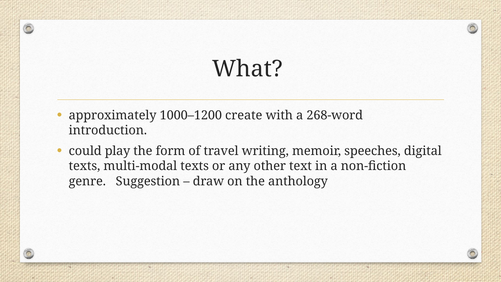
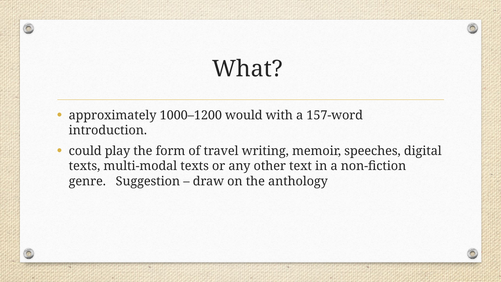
create: create -> would (244, 115)
268-word: 268-word -> 157-word (335, 115)
